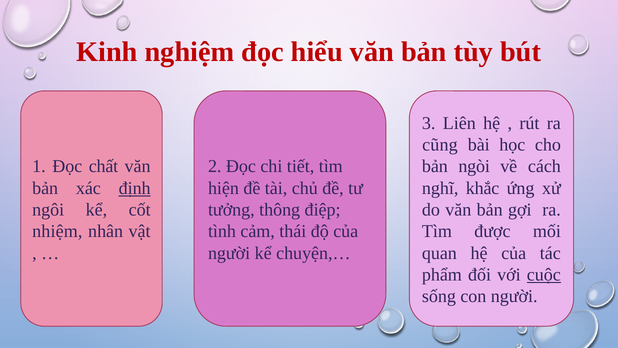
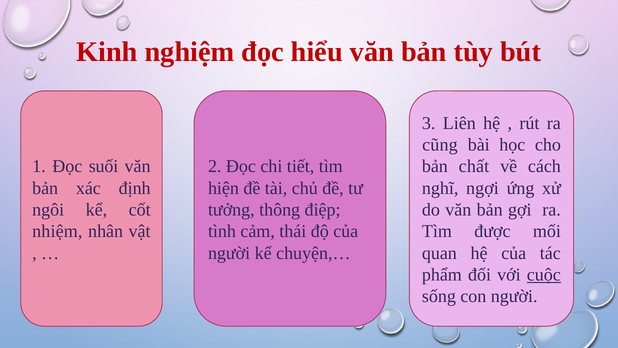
chất: chất -> suối (104, 166)
ngòi: ngòi -> chất (474, 166)
định underline: present -> none (135, 188)
khắc: khắc -> ngợi (482, 188)
